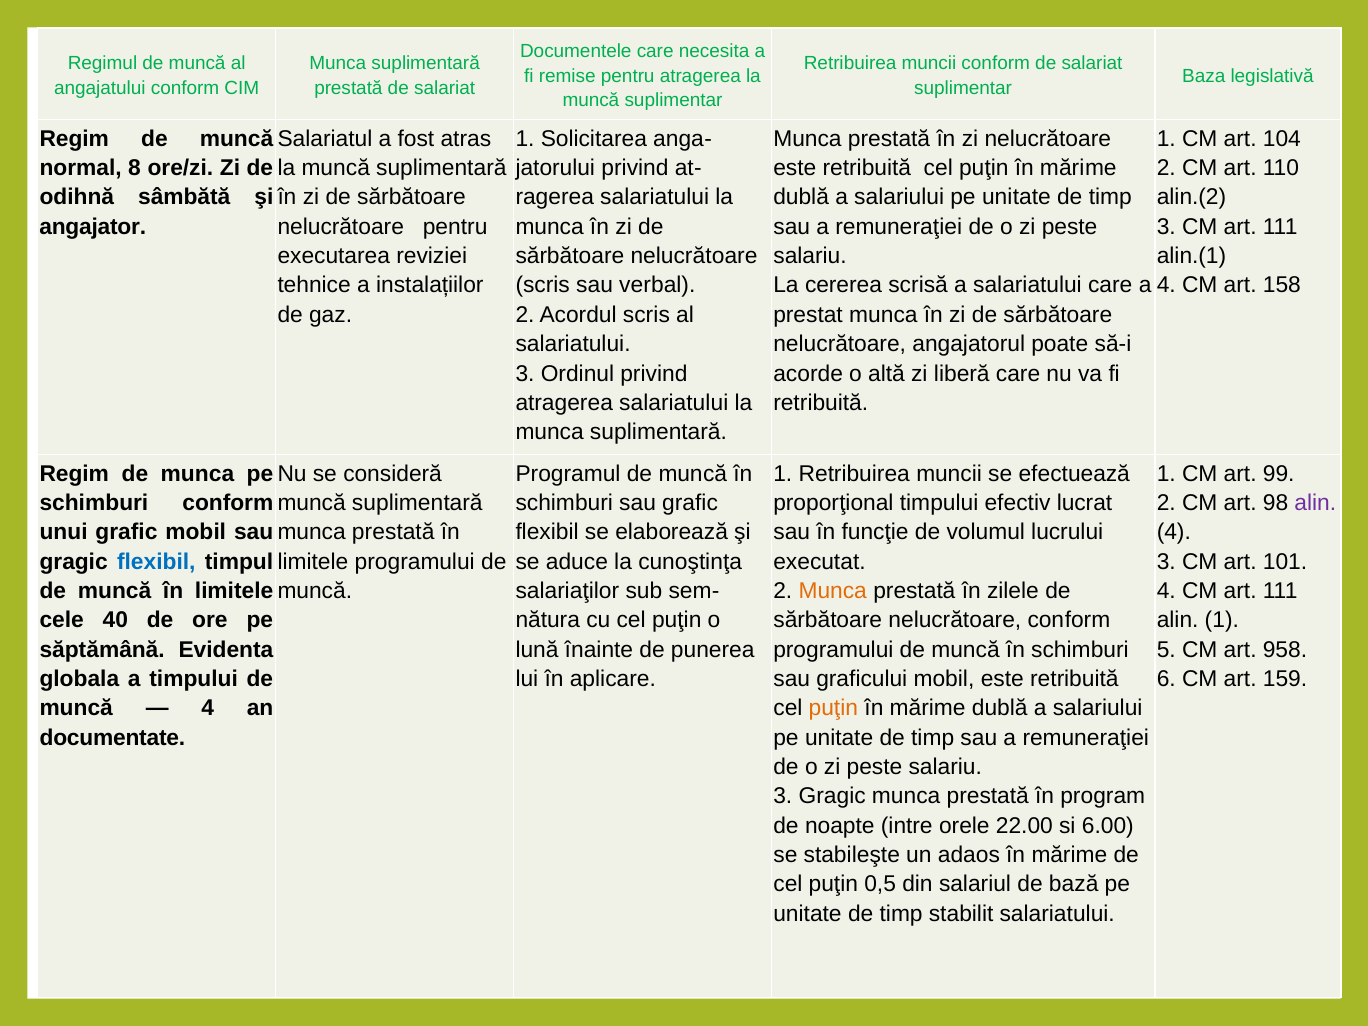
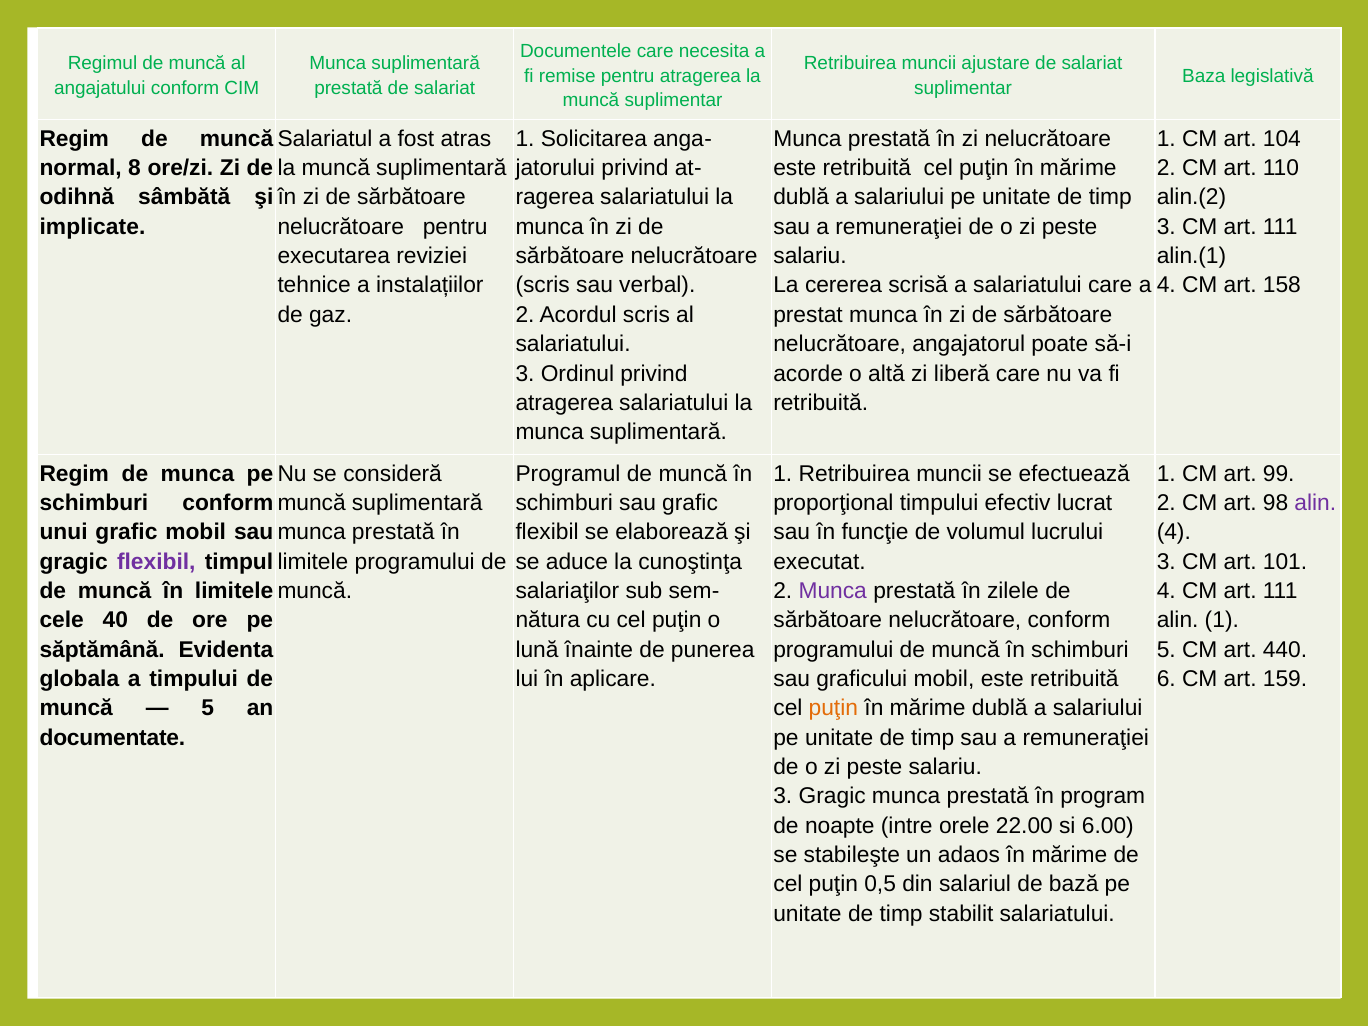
muncii conform: conform -> ajustare (996, 64)
angajator: angajator -> implicate (93, 227)
flexibil colour: blue -> purple (156, 562)
Munca colour: orange -> purple (833, 591)
958: 958 -> 440 (1285, 650)
4: 4 -> 5 (208, 708)
